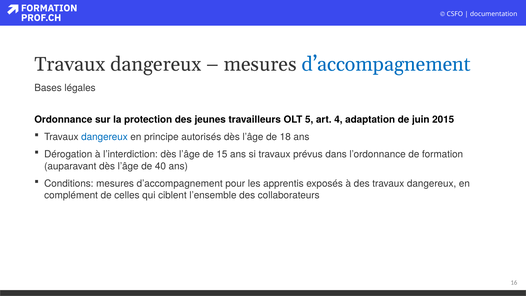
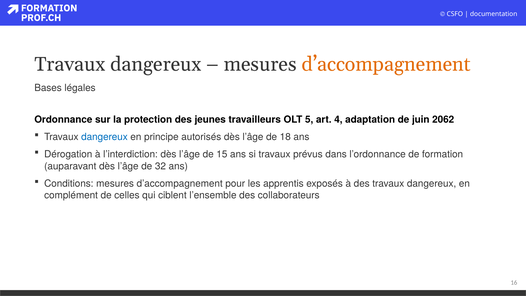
d’accompagnement colour: blue -> orange (386, 64)
2015: 2015 -> 2062 (443, 120)
40: 40 -> 32 (160, 166)
